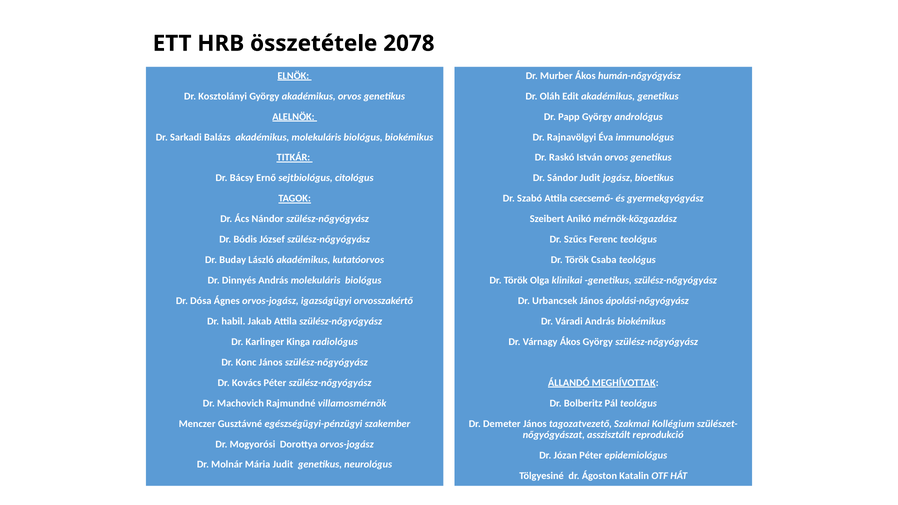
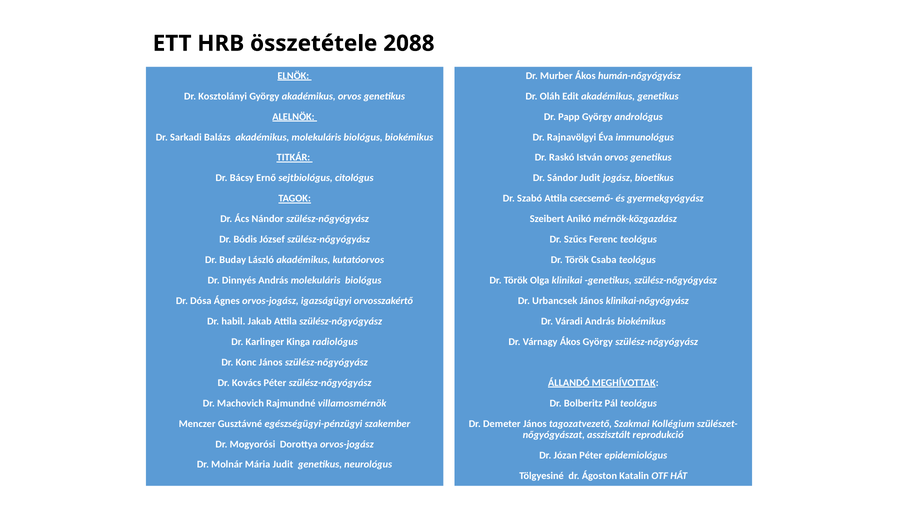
2078: 2078 -> 2088 (409, 43)
ápolási-nőgyógyász: ápolási-nőgyógyász -> klinikai-nőgyógyász (647, 301)
